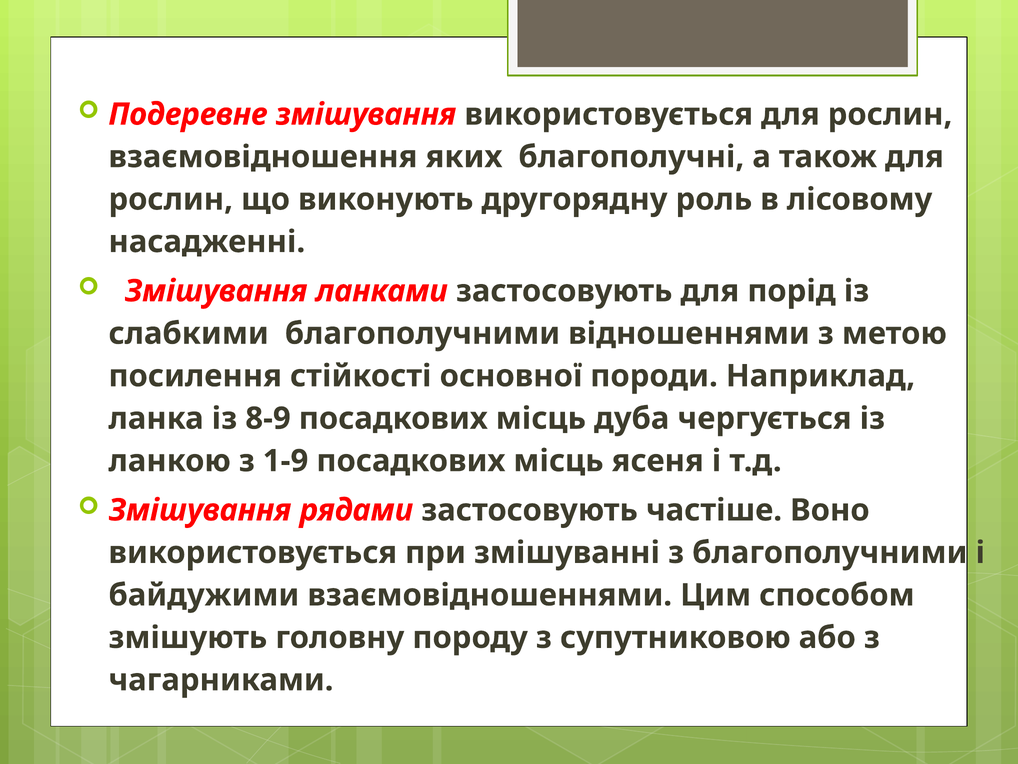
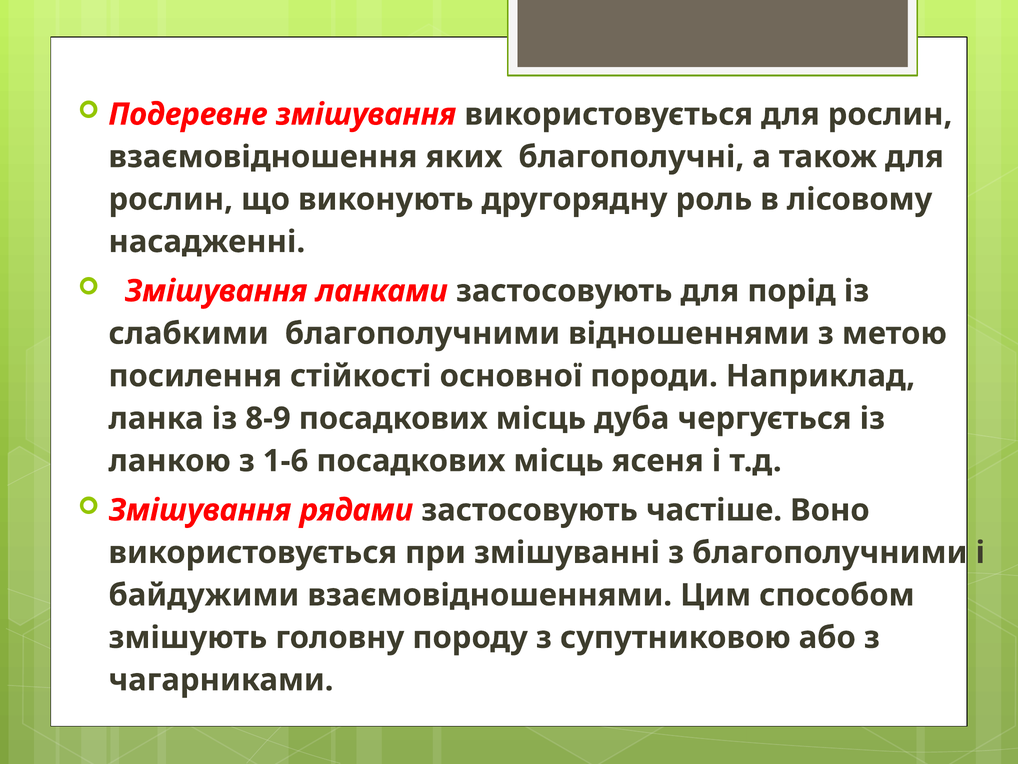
1-9: 1-9 -> 1-6 (286, 461)
